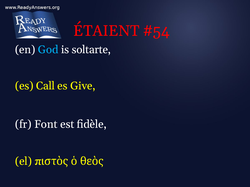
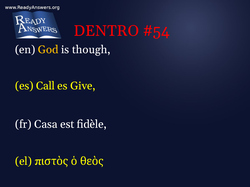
ÉTAIENT: ÉTAIENT -> DENTRO (106, 31)
God colour: light blue -> yellow (48, 50)
soltarte: soltarte -> though (91, 50)
Font: Font -> Casa (46, 125)
